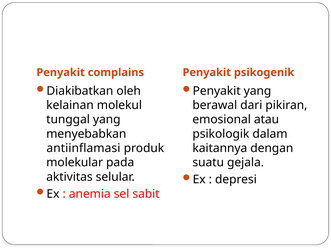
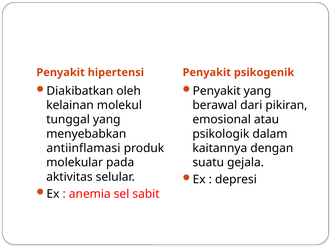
complains: complains -> hipertensi (116, 73)
